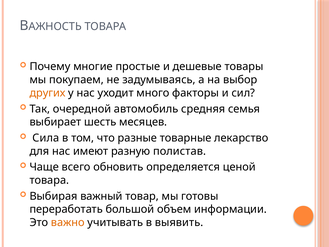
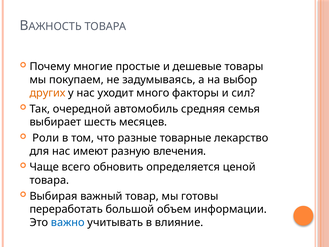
Сила: Сила -> Роли (46, 138)
полистав: полистав -> влечения (180, 151)
важно colour: orange -> blue (68, 222)
выявить: выявить -> влияние (179, 222)
